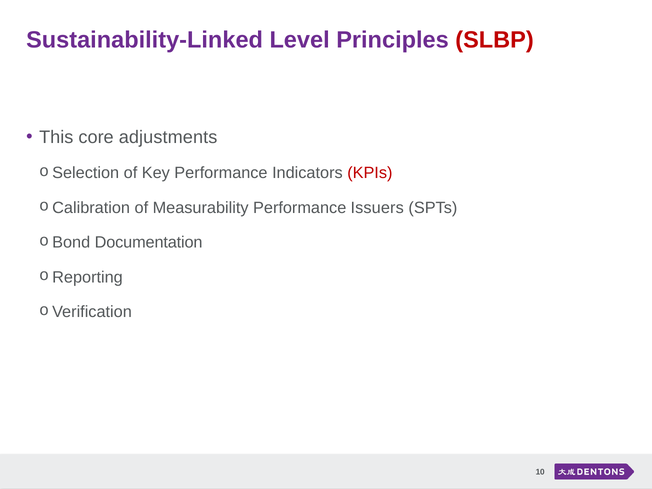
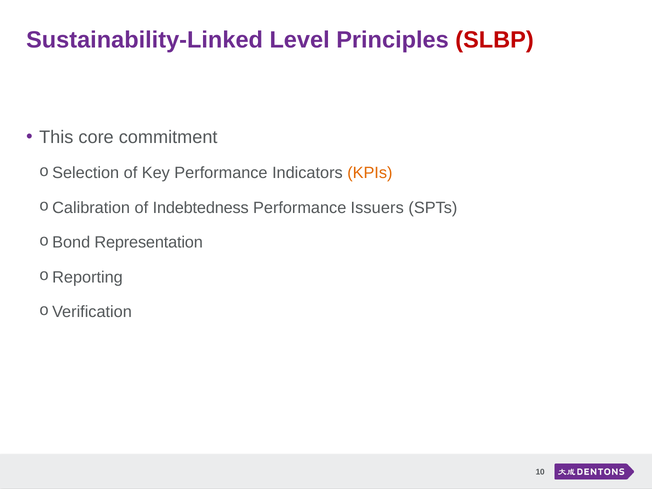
adjustments: adjustments -> commitment (168, 137)
KPIs colour: red -> orange (370, 173)
Measurability: Measurability -> Indebtedness (201, 208)
Documentation: Documentation -> Representation (149, 242)
